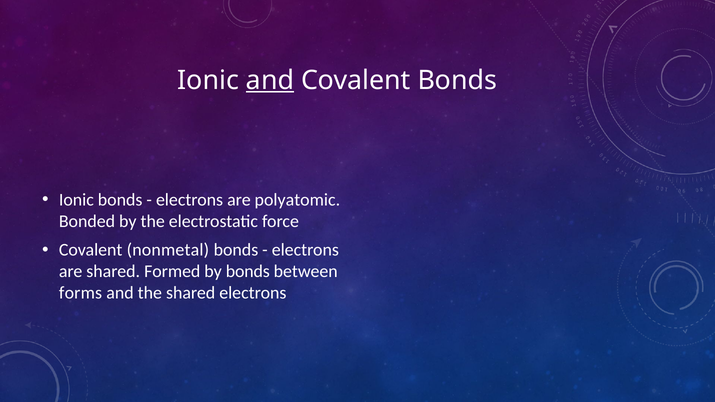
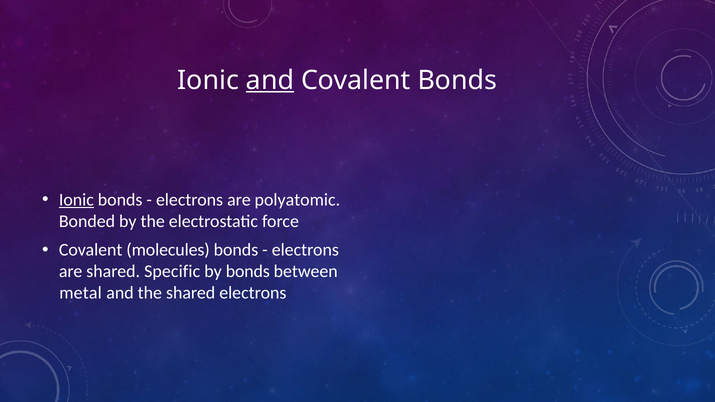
Ionic underline: none -> present (76, 200)
nonmetal: nonmetal -> molecules (168, 250)
Formed: Formed -> Specific (172, 272)
forms: forms -> metal (81, 293)
